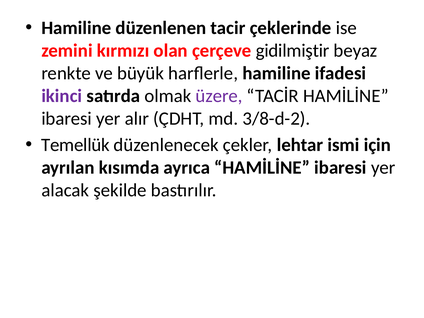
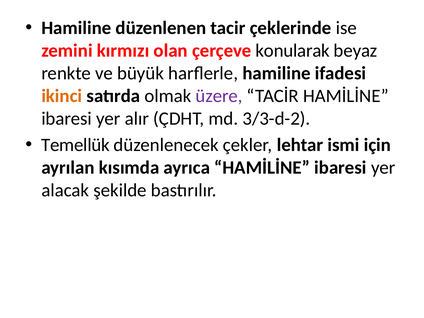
gidilmiştir: gidilmiştir -> konularak (293, 51)
ikinci colour: purple -> orange (62, 96)
3/8-d-2: 3/8-d-2 -> 3/3-d-2 (276, 119)
